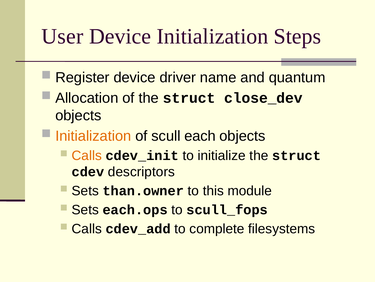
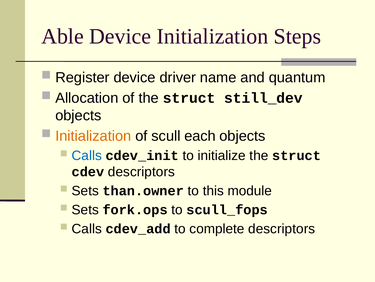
User: User -> Able (62, 36)
close_dev: close_dev -> still_dev (263, 98)
Calls colour: orange -> blue (87, 155)
each.ops: each.ops -> fork.ops (135, 209)
complete filesystems: filesystems -> descriptors (282, 228)
